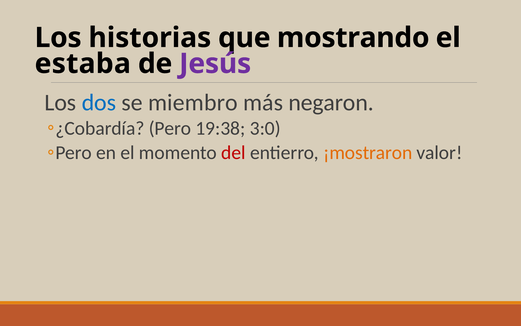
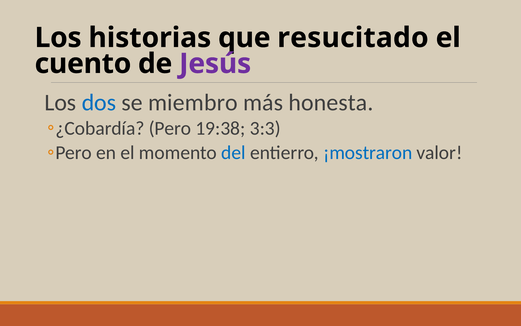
mostrando: mostrando -> resucitado (353, 38)
estaba: estaba -> cuento (83, 64)
negaron: negaron -> honesta (331, 103)
3:0: 3:0 -> 3:3 (265, 128)
del colour: red -> blue (234, 153)
¡mostraron colour: orange -> blue (368, 153)
